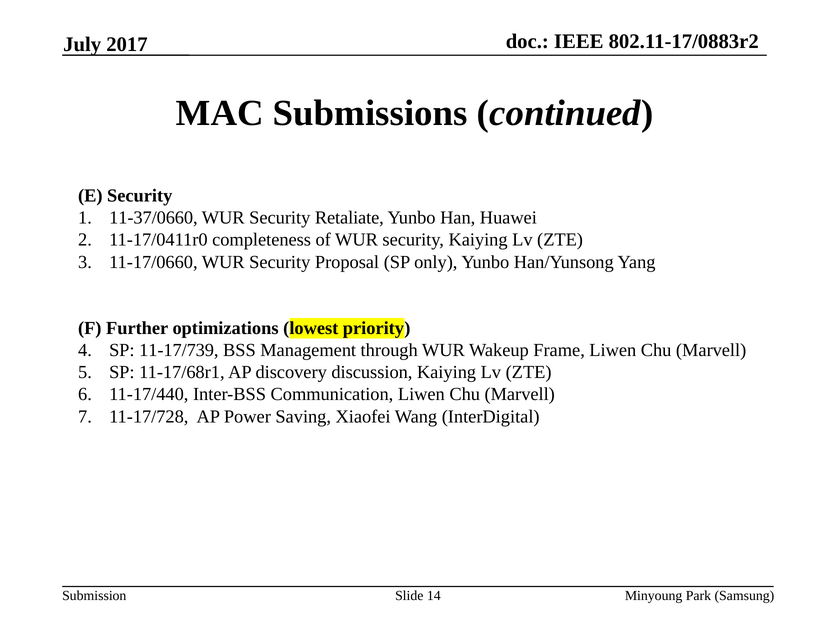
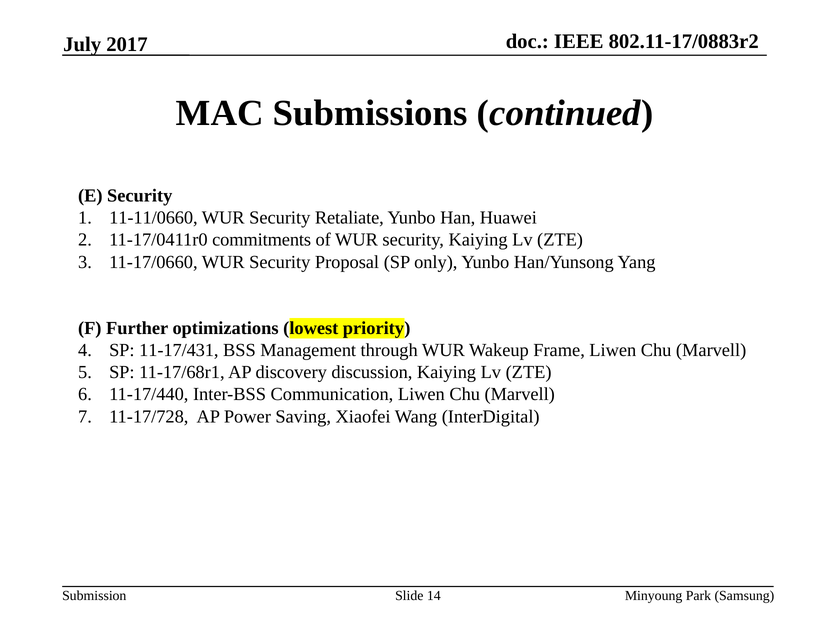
11-37/0660: 11-37/0660 -> 11-11/0660 (153, 218)
completeness: completeness -> commitments (262, 240)
11-17/739: 11-17/739 -> 11-17/431 (179, 351)
